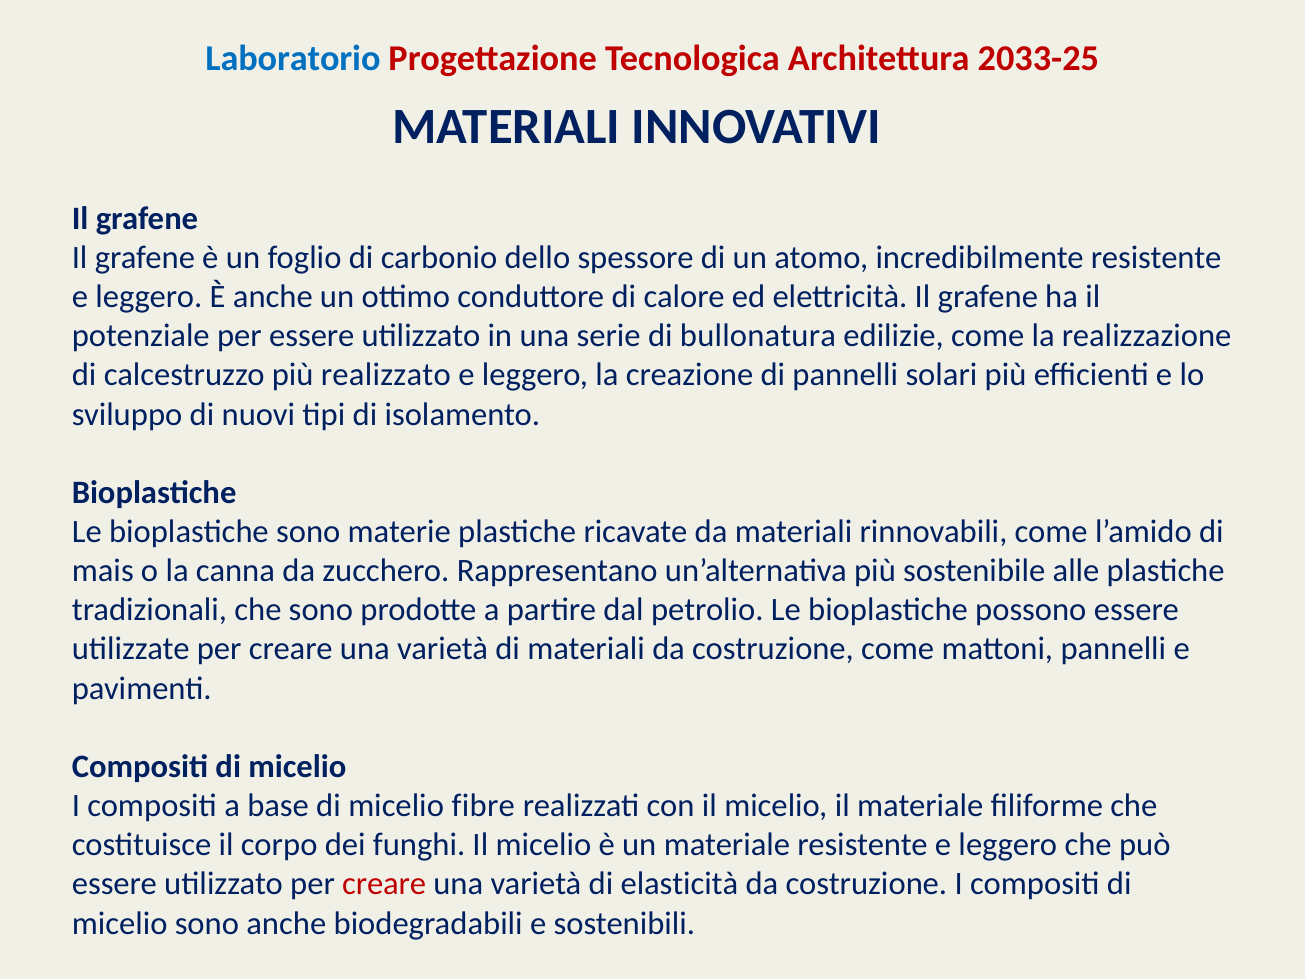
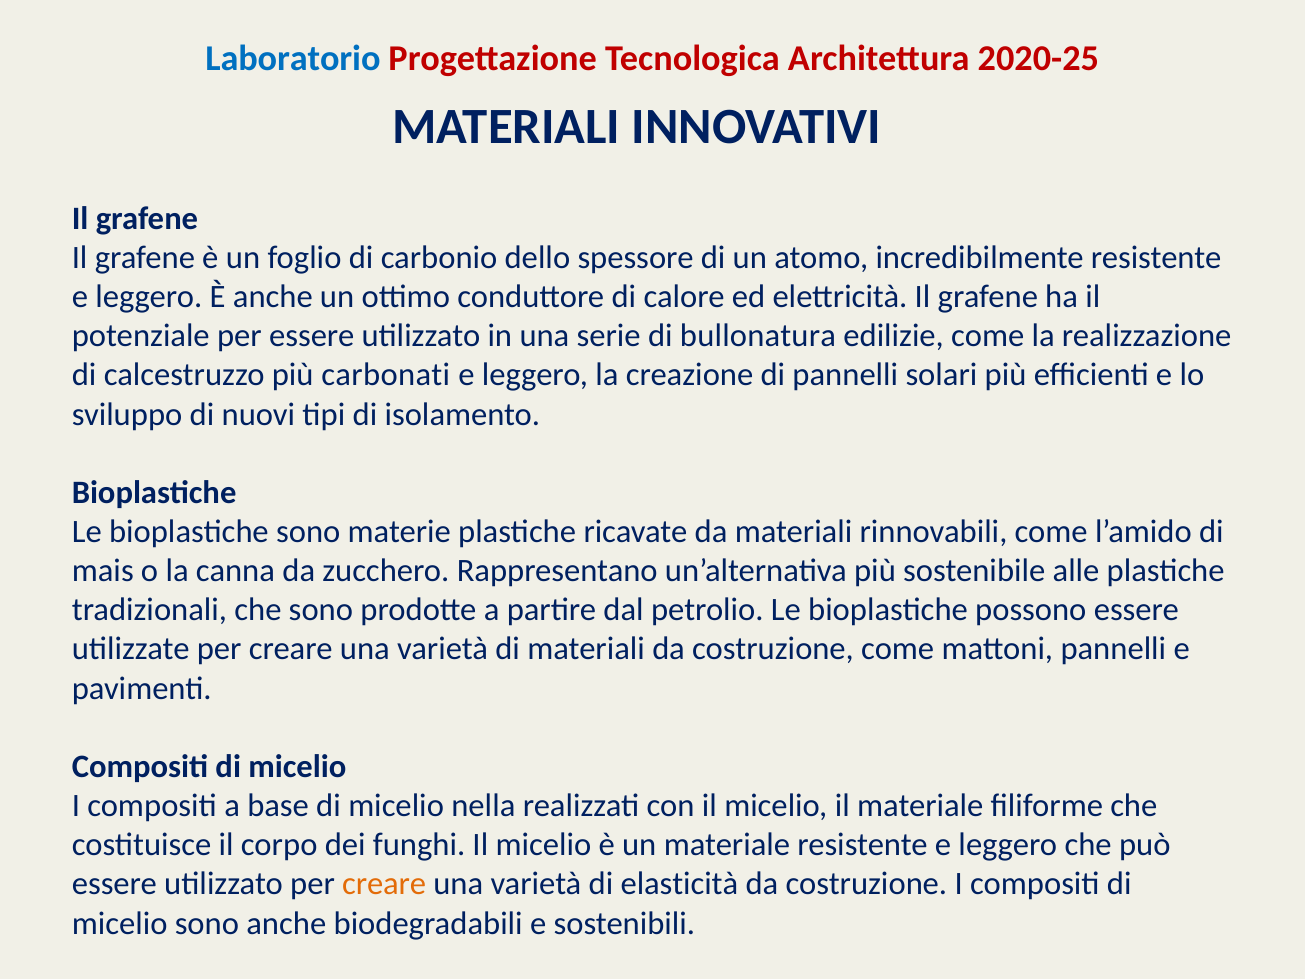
2033-25: 2033-25 -> 2020-25 (1038, 58)
realizzato: realizzato -> carbonati (386, 375)
fibre: fibre -> nella (483, 806)
creare colour: red -> orange (384, 884)
